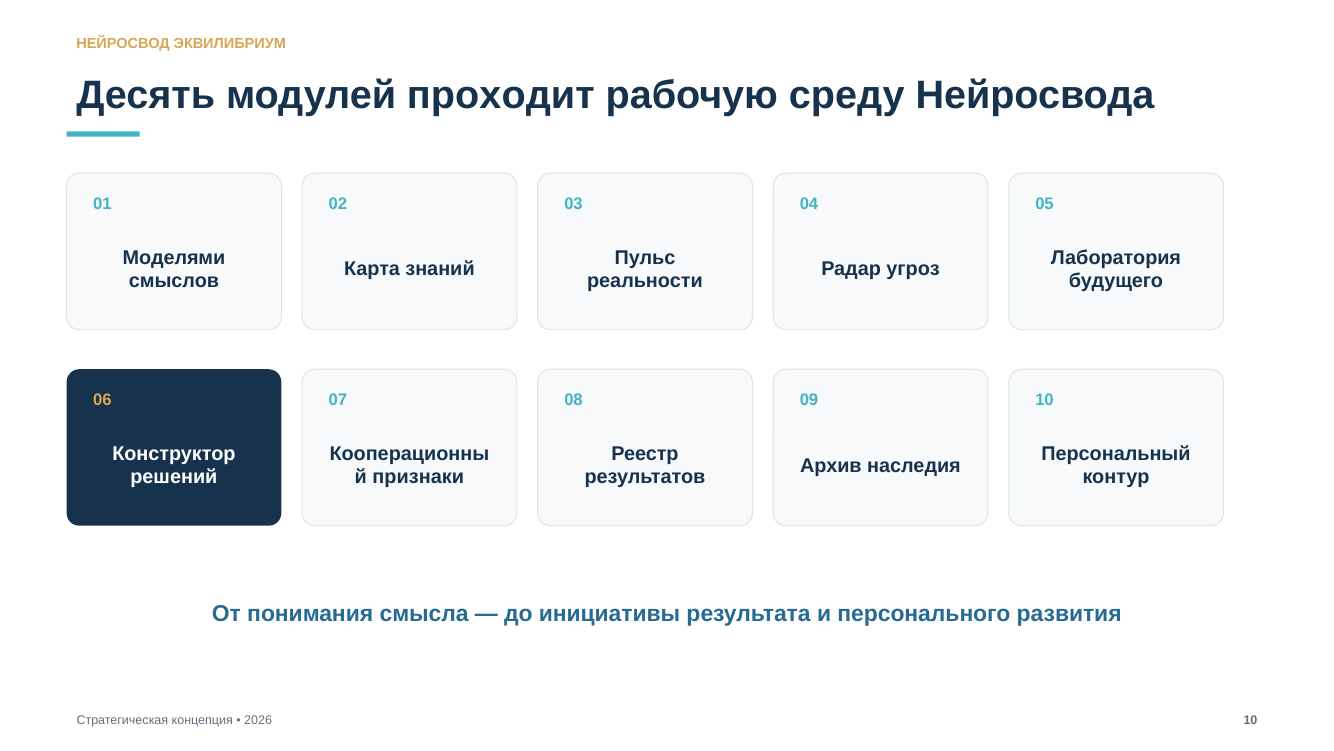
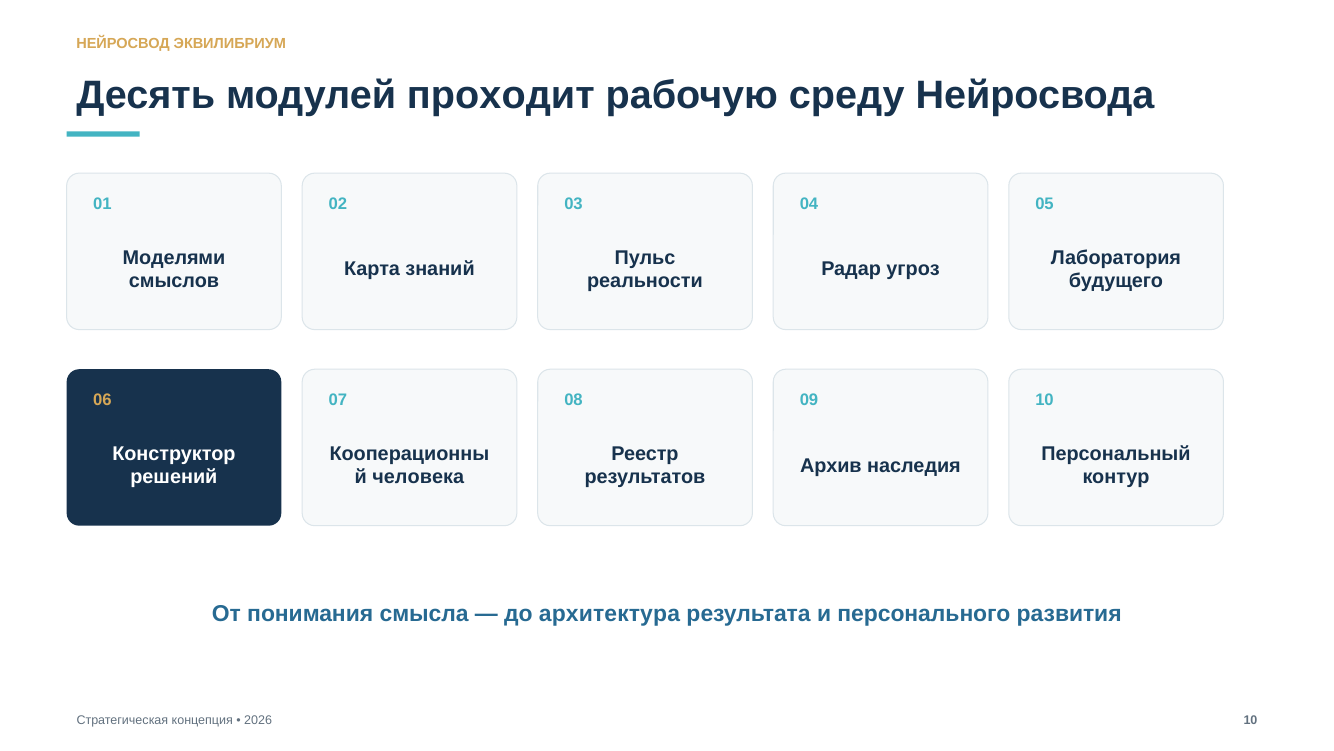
признаки: признаки -> человека (418, 477)
инициативы: инициативы -> архитектура (609, 613)
